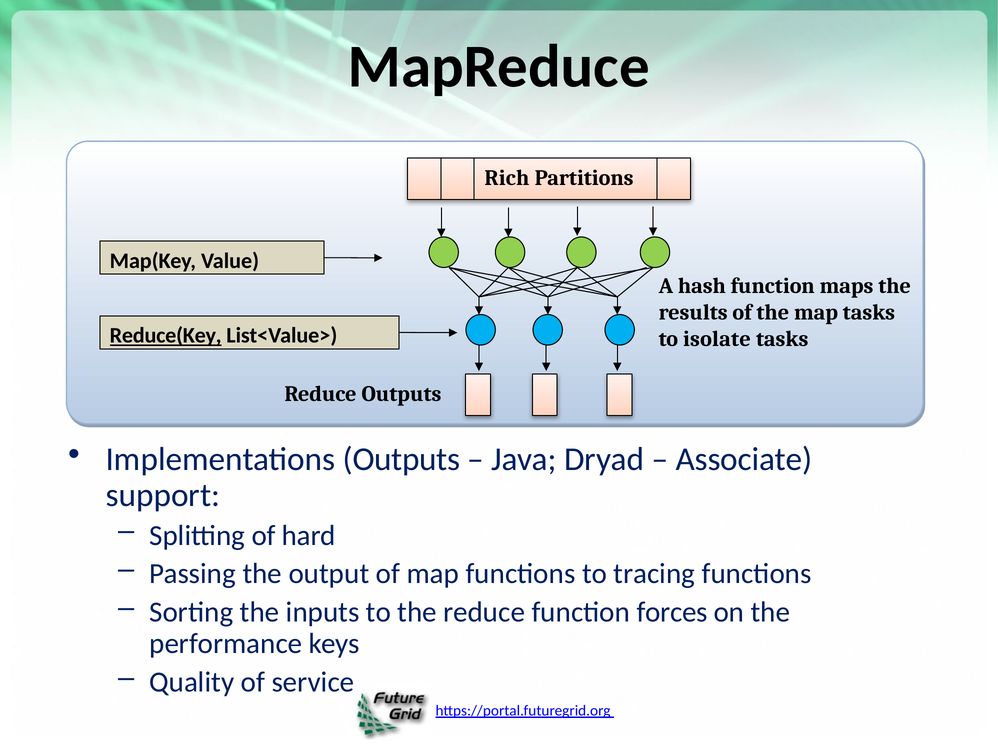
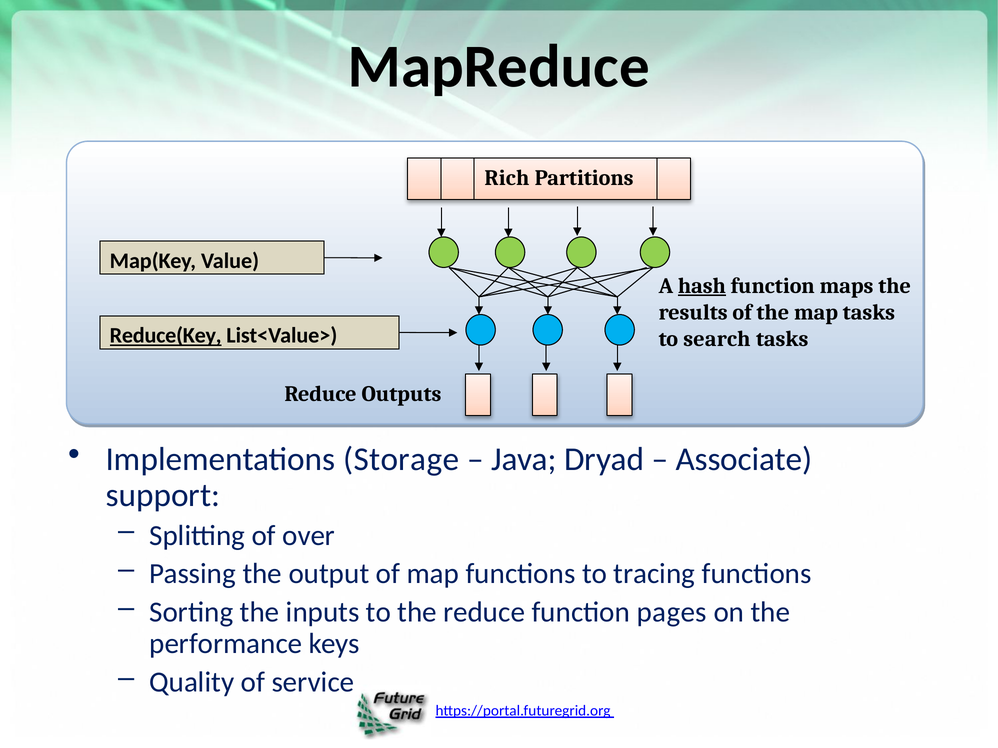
hash underline: none -> present (702, 286)
isolate: isolate -> search (717, 339)
Implementations Outputs: Outputs -> Storage (401, 460)
hard: hard -> over (309, 536)
forces: forces -> pages (672, 613)
